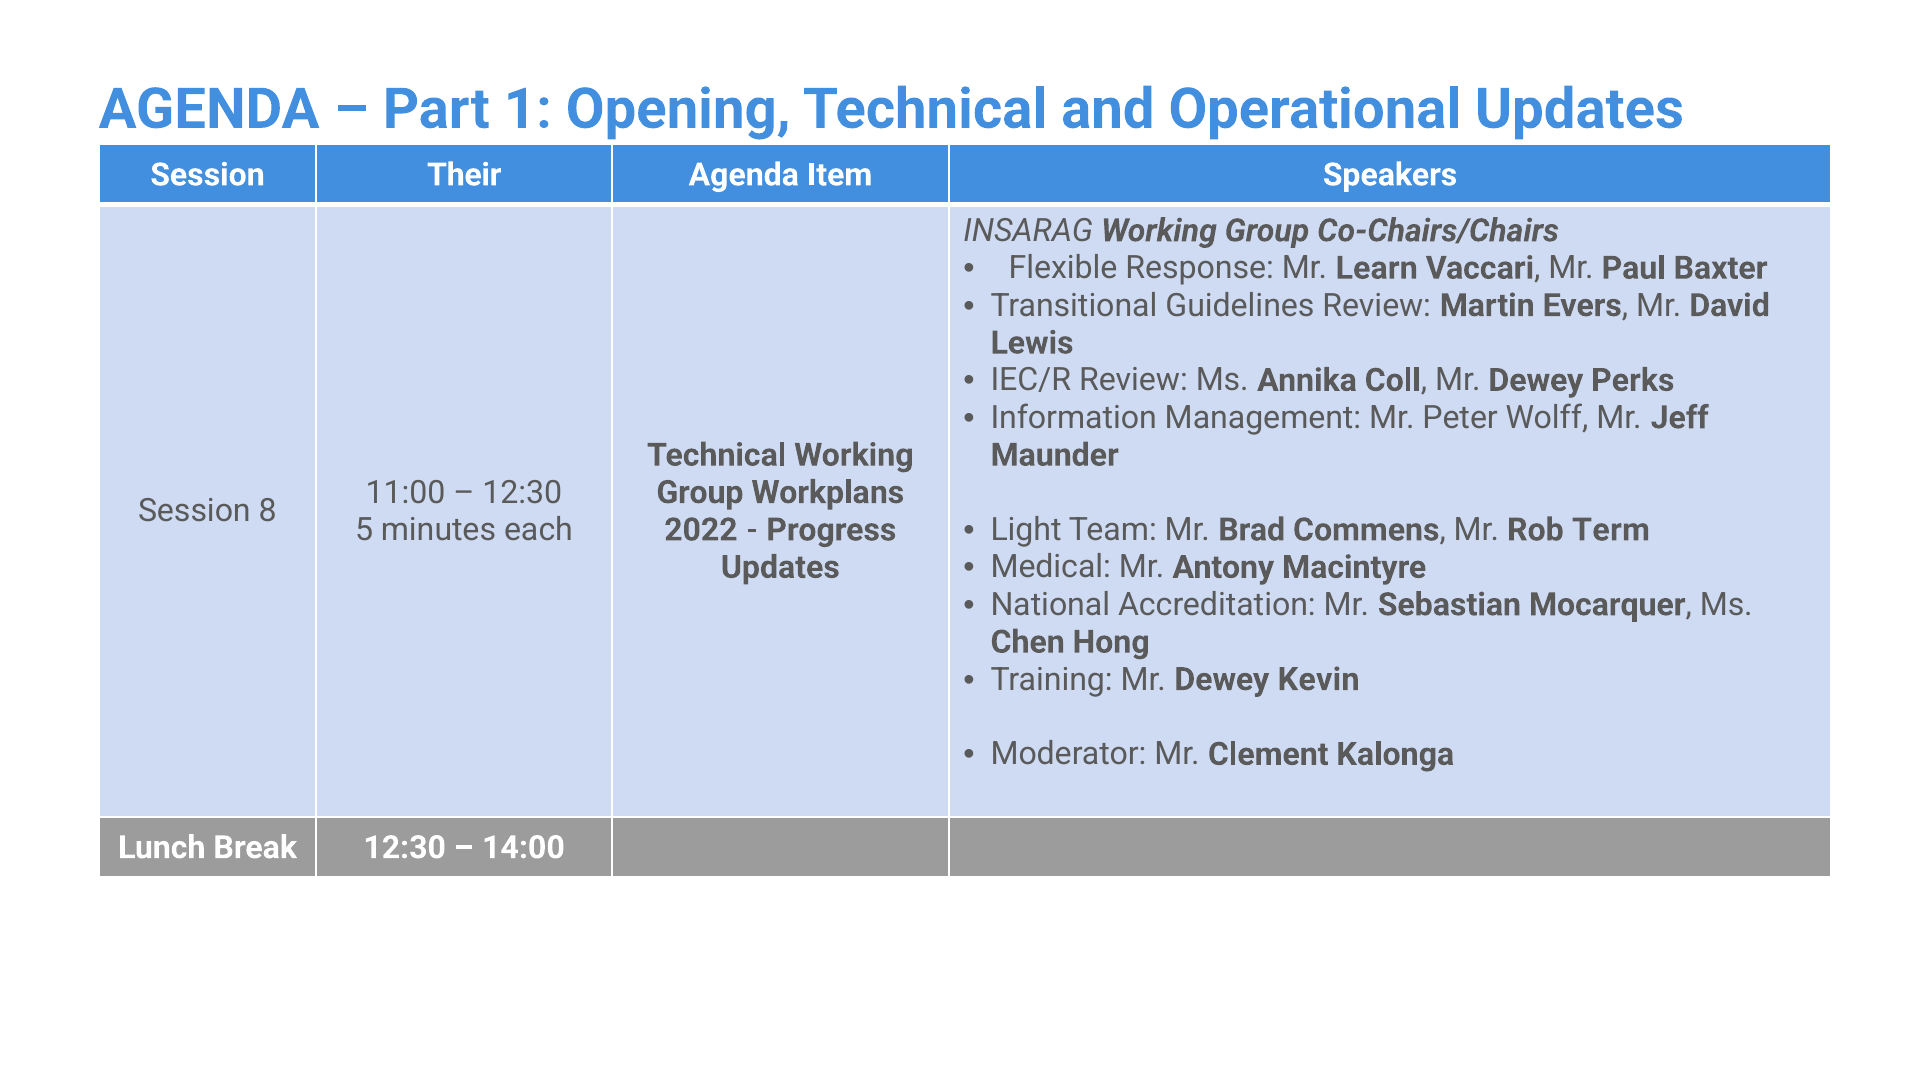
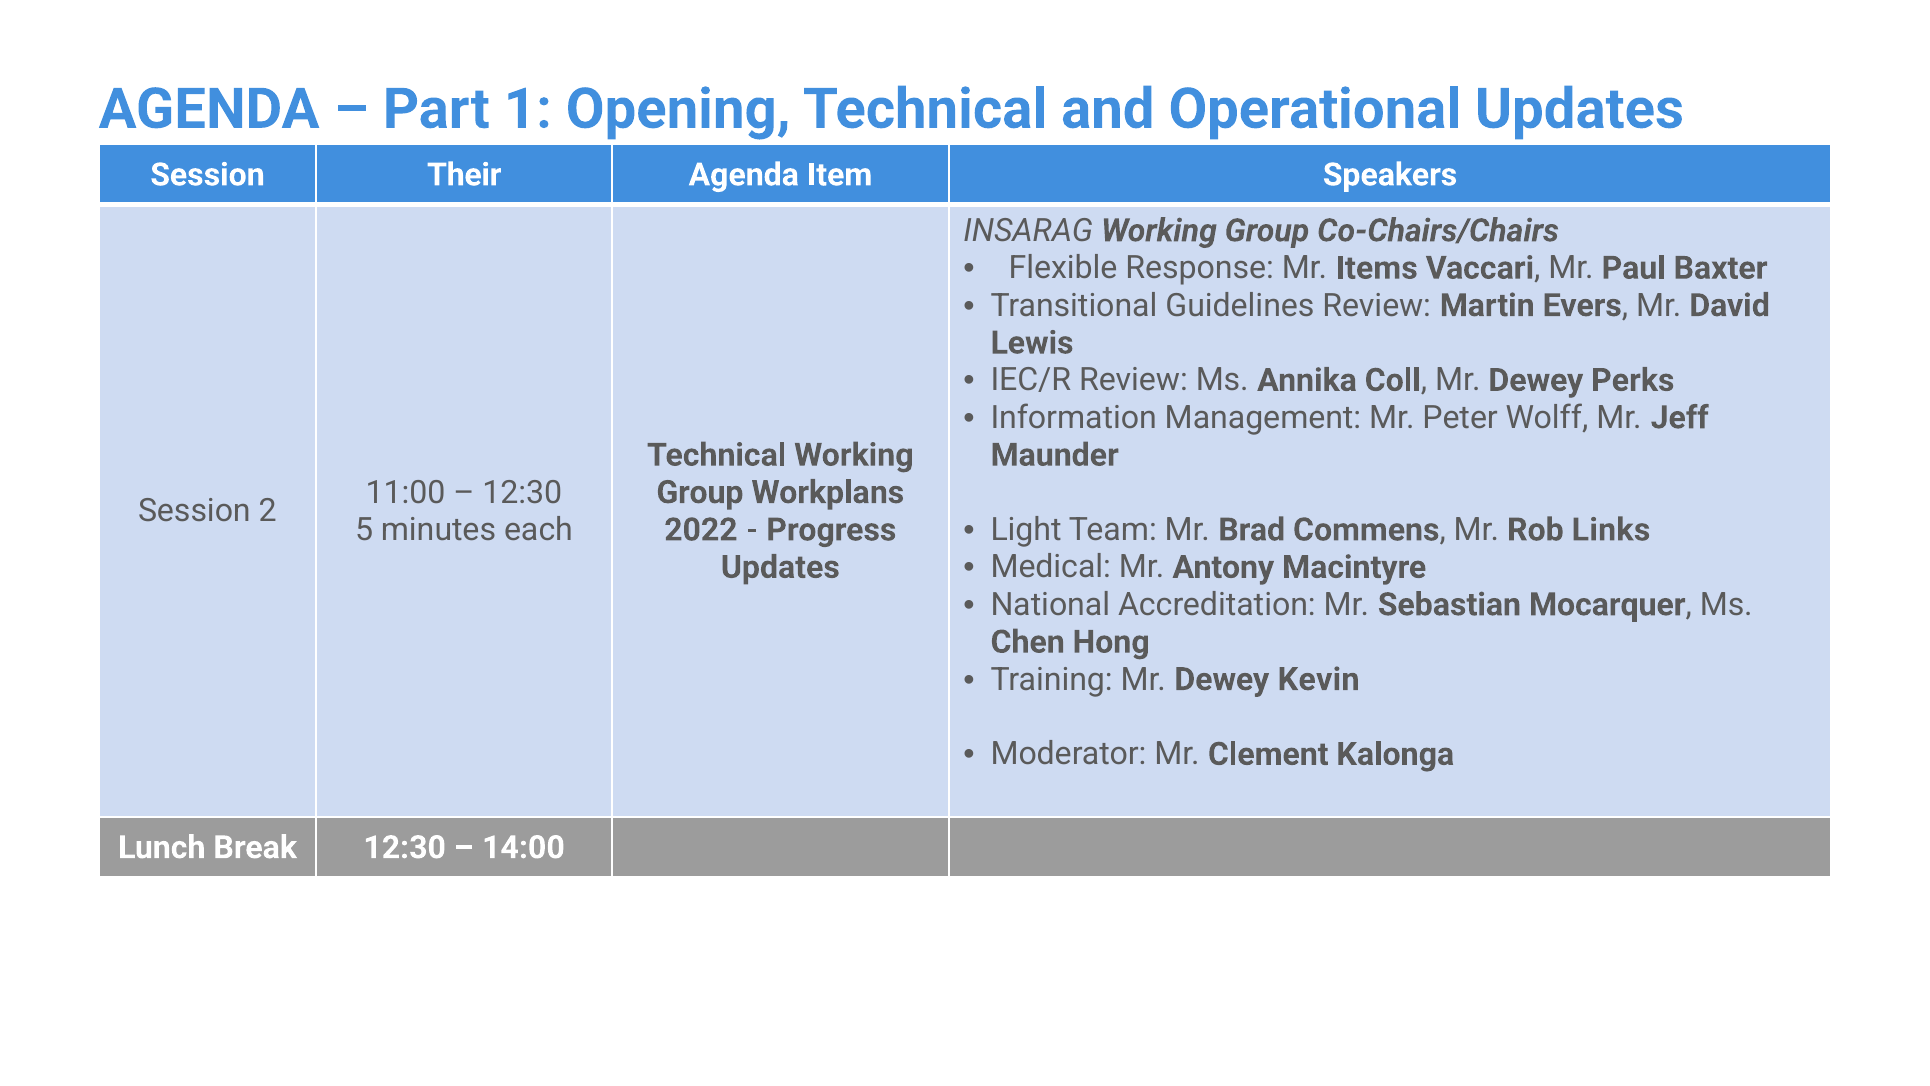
Learn: Learn -> Items (1377, 268)
8: 8 -> 2 (268, 511)
Term: Term -> Links (1611, 530)
